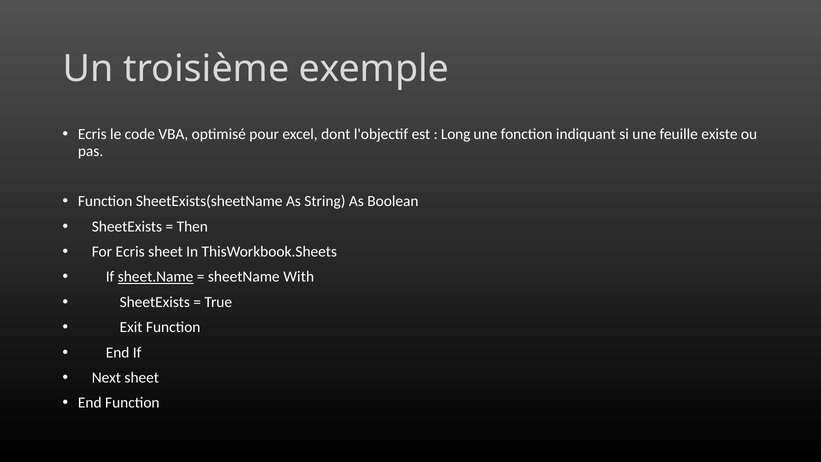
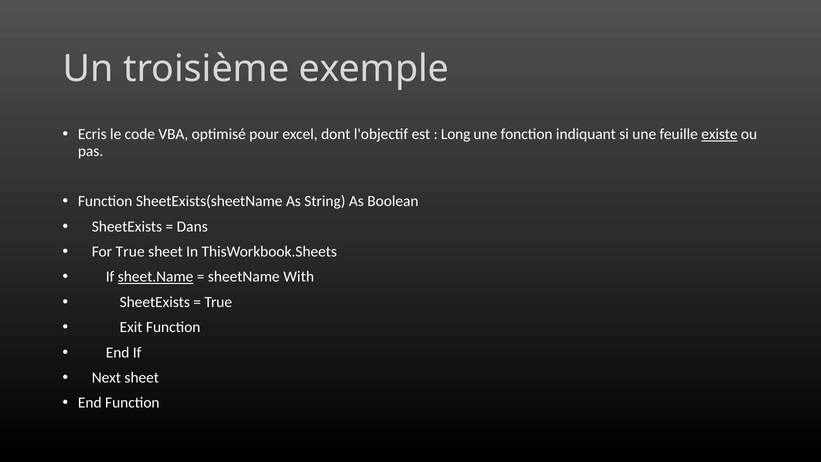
existe underline: none -> present (719, 134)
Then: Then -> Dans (192, 226)
For Ecris: Ecris -> True (130, 252)
